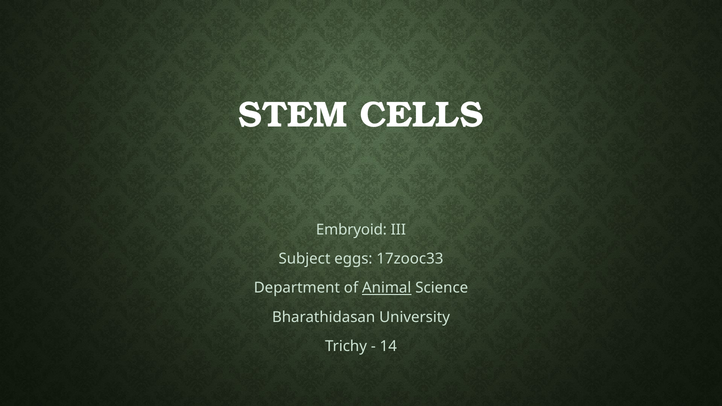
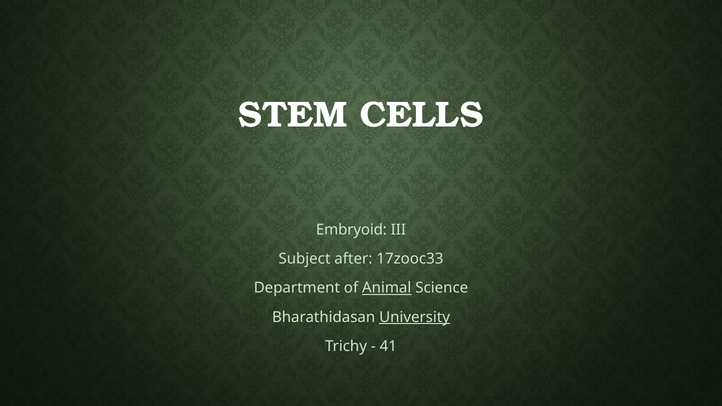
eggs: eggs -> after (353, 259)
University underline: none -> present (415, 317)
14: 14 -> 41 (388, 346)
